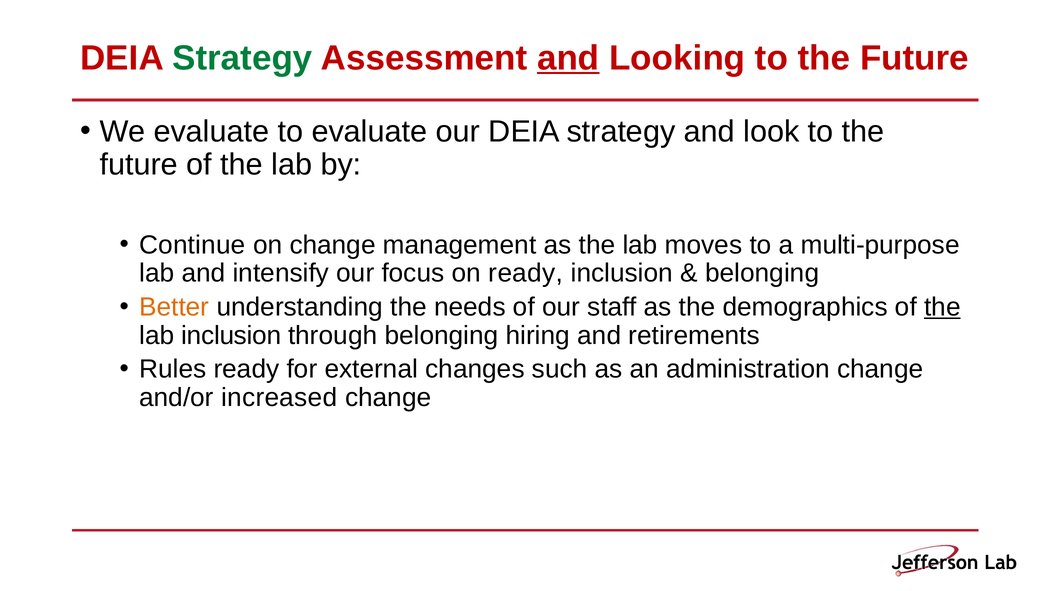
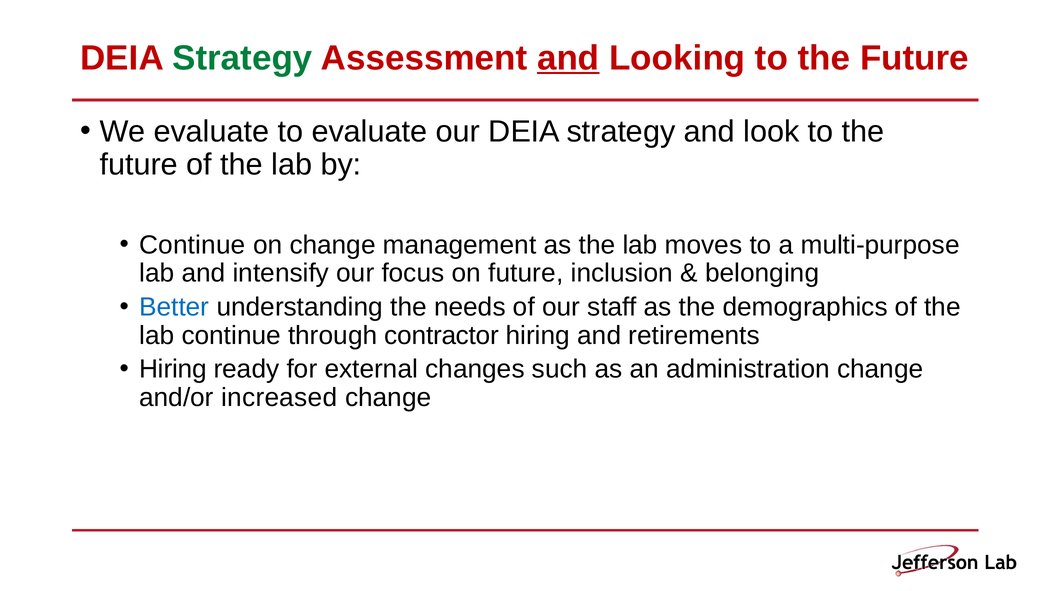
on ready: ready -> future (526, 273)
Better colour: orange -> blue (174, 307)
the underline: present -> none (942, 307)
lab inclusion: inclusion -> continue (231, 335)
through belonging: belonging -> contractor (442, 335)
Rules: Rules -> Hiring (173, 369)
